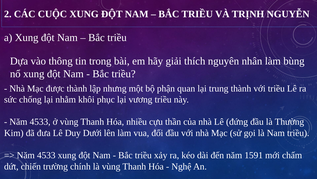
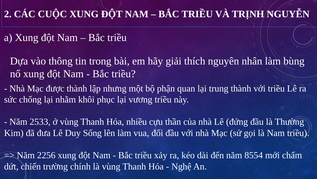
4533: 4533 -> 2533 (40, 121)
Dưới: Dưới -> Sống (92, 133)
4533: 4533 -> 2256 (46, 155)
1591: 1591 -> 8554 (254, 155)
